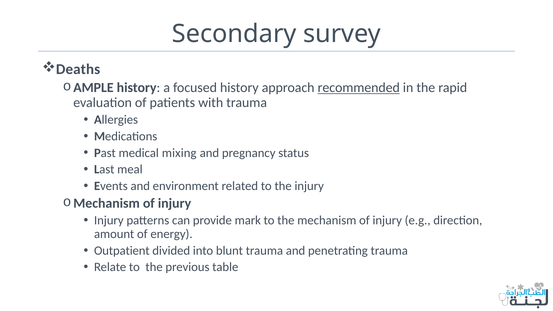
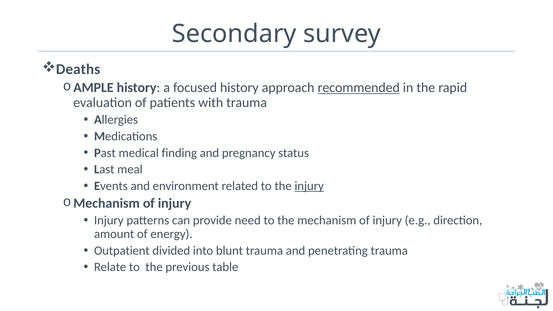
mixing: mixing -> finding (179, 153)
injury underline: none -> present (309, 186)
mark: mark -> need (248, 220)
